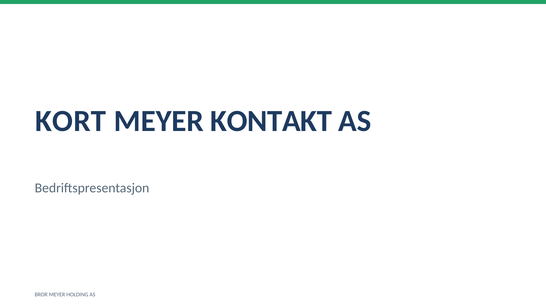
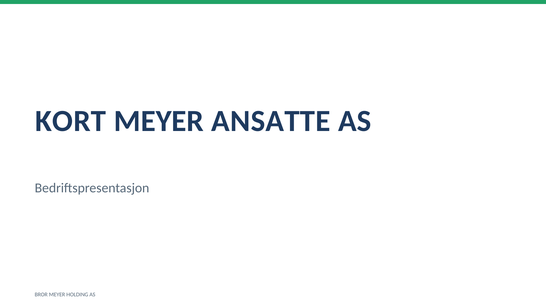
KONTAKT: KONTAKT -> ANSATTE (271, 121)
